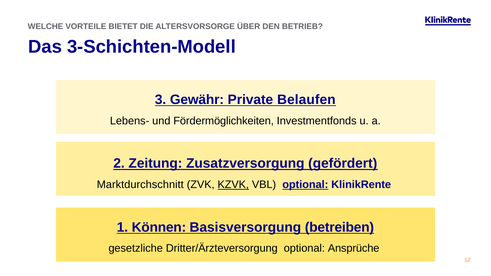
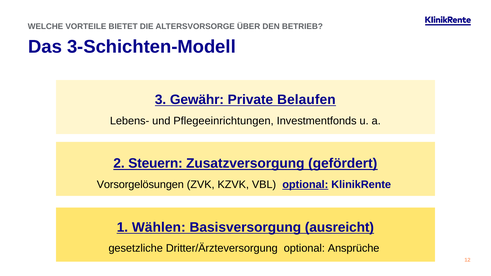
Fördermöglichkeiten: Fördermöglichkeiten -> Pflegeeinrichtungen (224, 121)
Zeitung: Zeitung -> Steuern (155, 164)
Marktdurchschnitt: Marktdurchschnitt -> Vorsorgelösungen (140, 185)
KZVK underline: present -> none (233, 185)
Können: Können -> Wählen (159, 227)
betreiben: betreiben -> ausreicht (339, 227)
